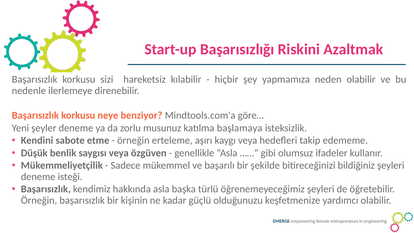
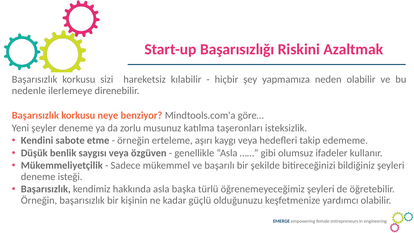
başlamaya: başlamaya -> taşeronları (240, 128)
